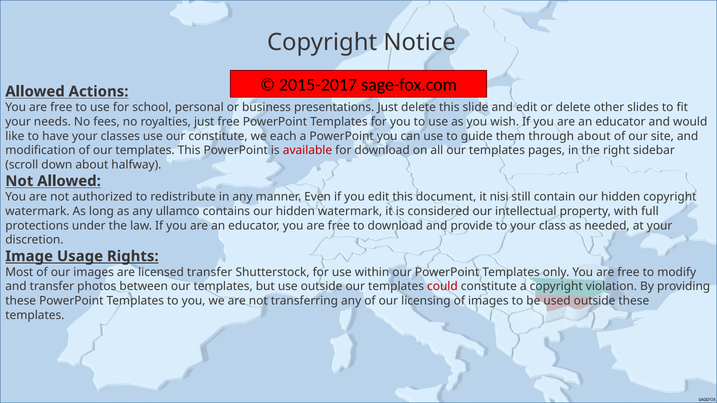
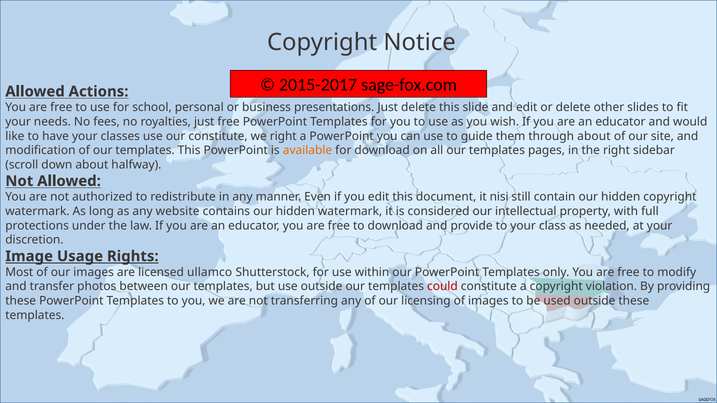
we each: each -> right (283, 136)
available colour: red -> orange (307, 151)
ullamco: ullamco -> website (178, 211)
licensed transfer: transfer -> ullamco (210, 272)
